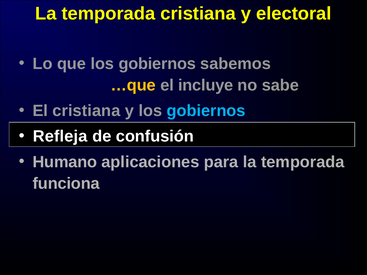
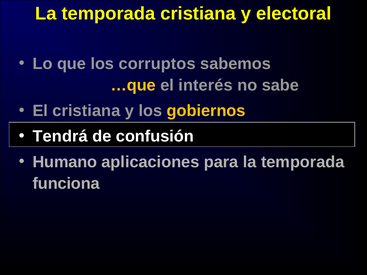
que los gobiernos: gobiernos -> corruptos (157, 64)
incluye: incluye -> interés (206, 85)
gobiernos colour: light blue -> yellow (206, 111)
Refleja: Refleja -> Tendrá (60, 136)
